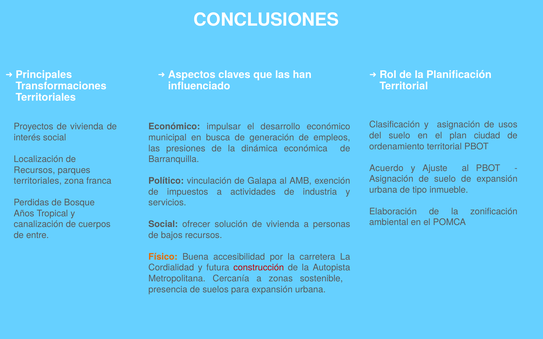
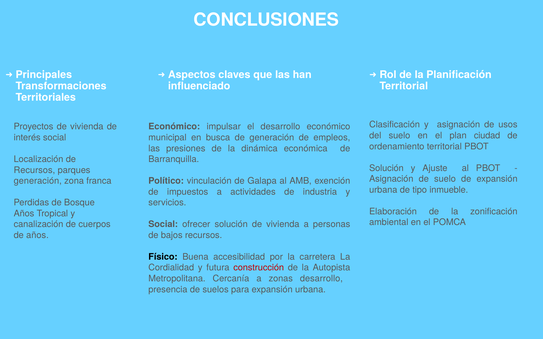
Acuerdo: Acuerdo -> Solución (386, 168)
territoriales: territoriales -> generación (38, 181)
de entre: entre -> años (37, 235)
Físico colour: orange -> black (163, 257)
zonas sostenible: sostenible -> desarrollo (321, 279)
